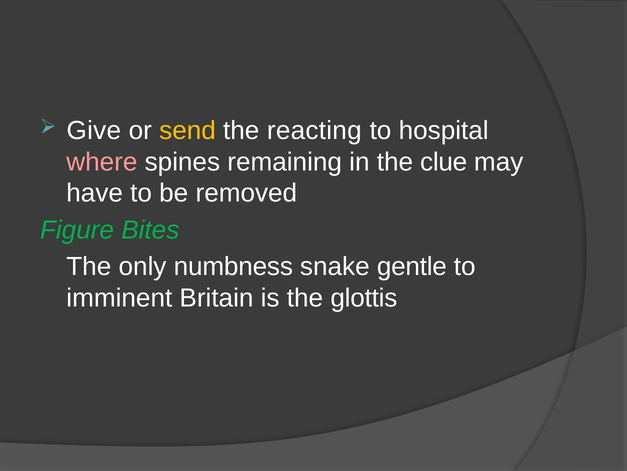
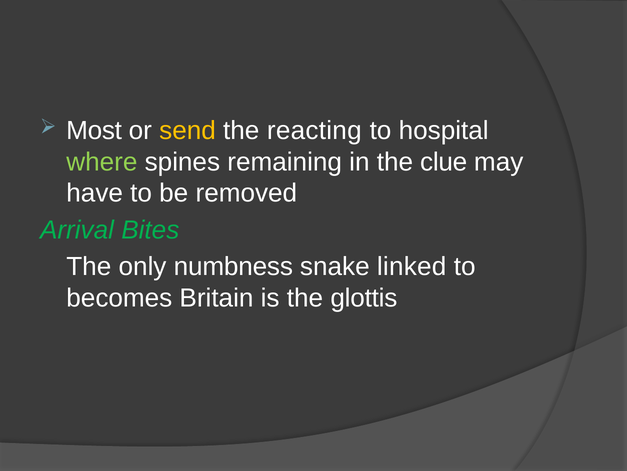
Give: Give -> Most (94, 130)
where colour: pink -> light green (102, 162)
Figure: Figure -> Arrival (77, 230)
gentle: gentle -> linked (412, 266)
imminent: imminent -> becomes (119, 298)
